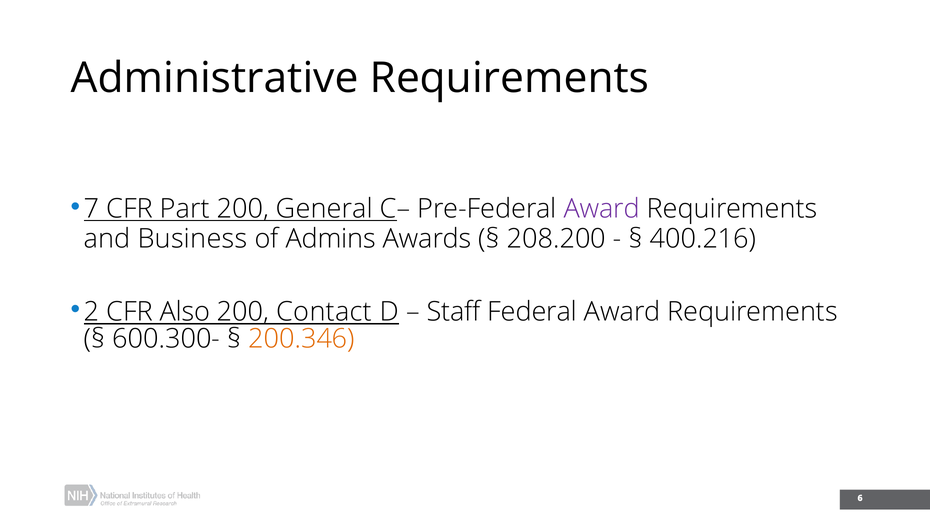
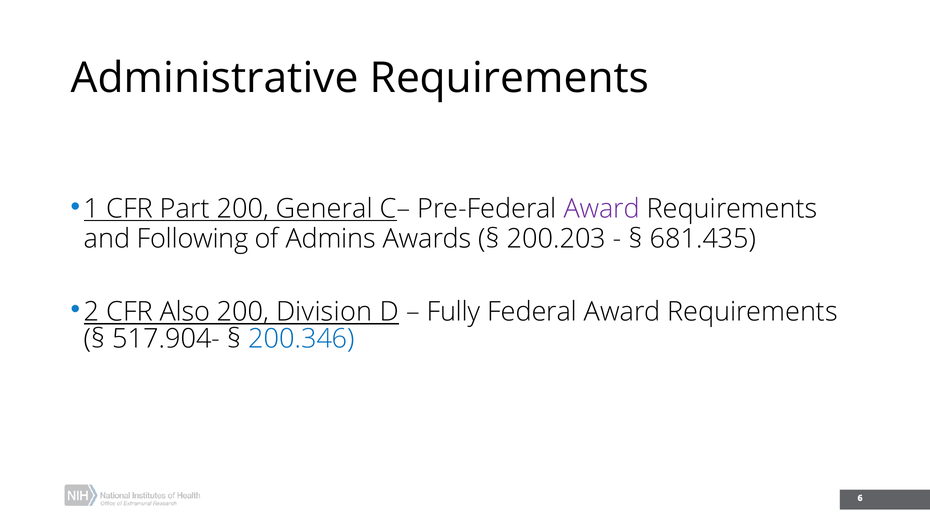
7: 7 -> 1 (92, 209)
Business: Business -> Following (193, 239)
208.200: 208.200 -> 200.203 (556, 239)
400.216: 400.216 -> 681.435 (703, 239)
Contact: Contact -> Division (324, 312)
Staff: Staff -> Fully (453, 312)
600.300-: 600.300- -> 517.904- (166, 339)
200.346 colour: orange -> blue (302, 339)
